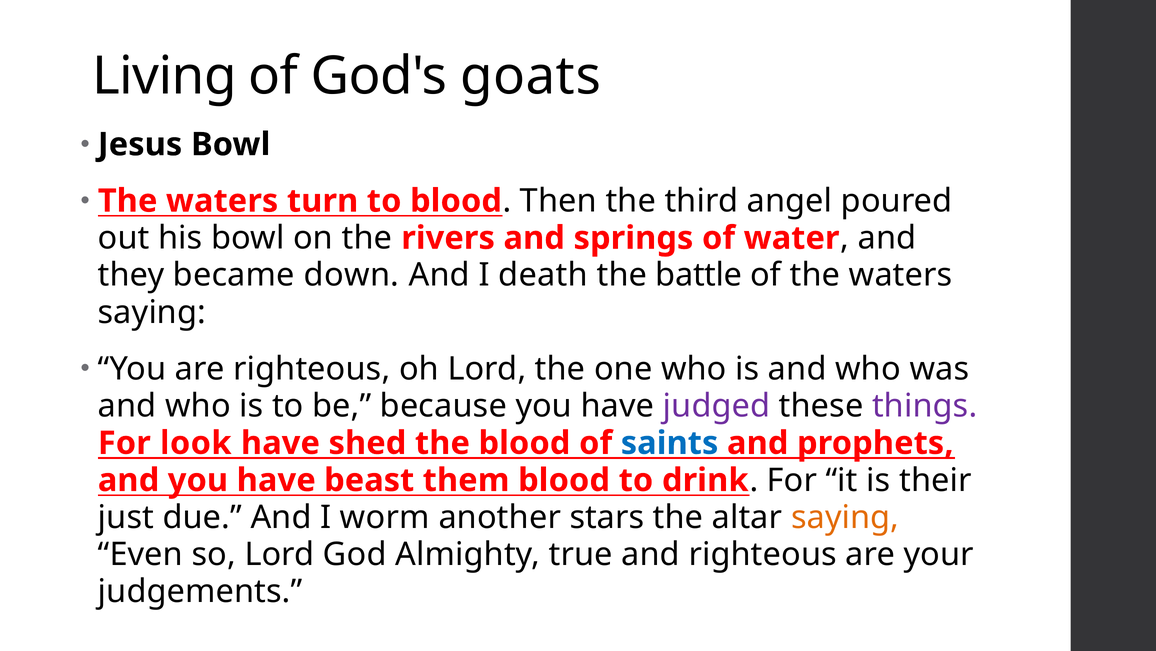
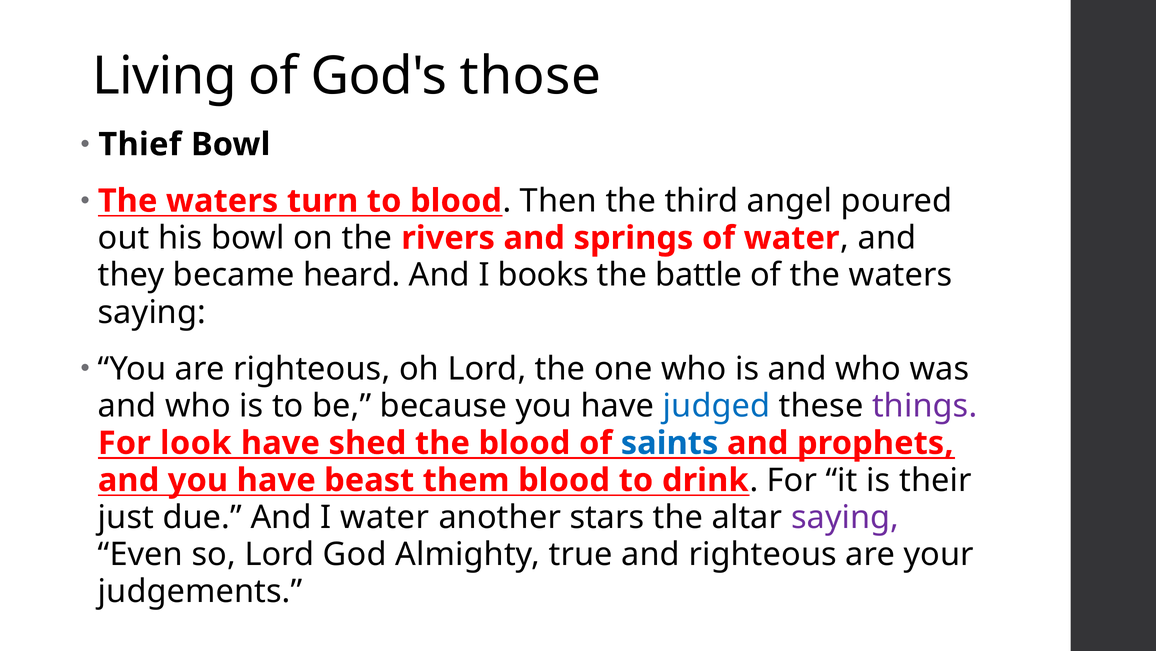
goats: goats -> those (531, 76)
Jesus: Jesus -> Thief (140, 144)
down: down -> heard (352, 275)
death: death -> books (543, 275)
judged colour: purple -> blue (717, 406)
I worm: worm -> water (385, 517)
saying colour: orange -> purple (845, 517)
